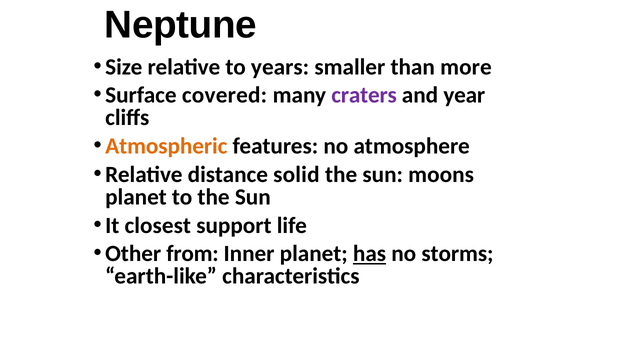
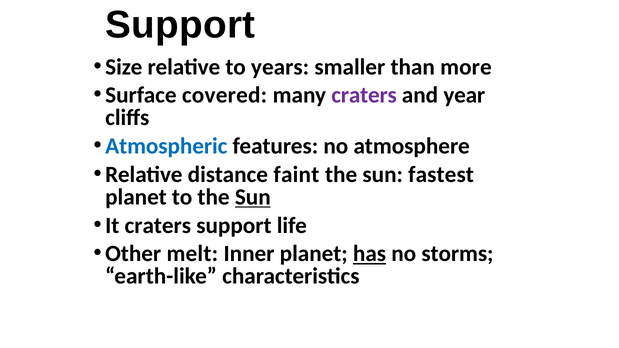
Neptune: Neptune -> Support (180, 25)
Atmospheric colour: orange -> blue (166, 146)
solid: solid -> faint (296, 175)
moons: moons -> fastest (441, 175)
Sun underline: none -> present (253, 197)
It closest: closest -> craters (158, 225)
from: from -> melt (192, 254)
